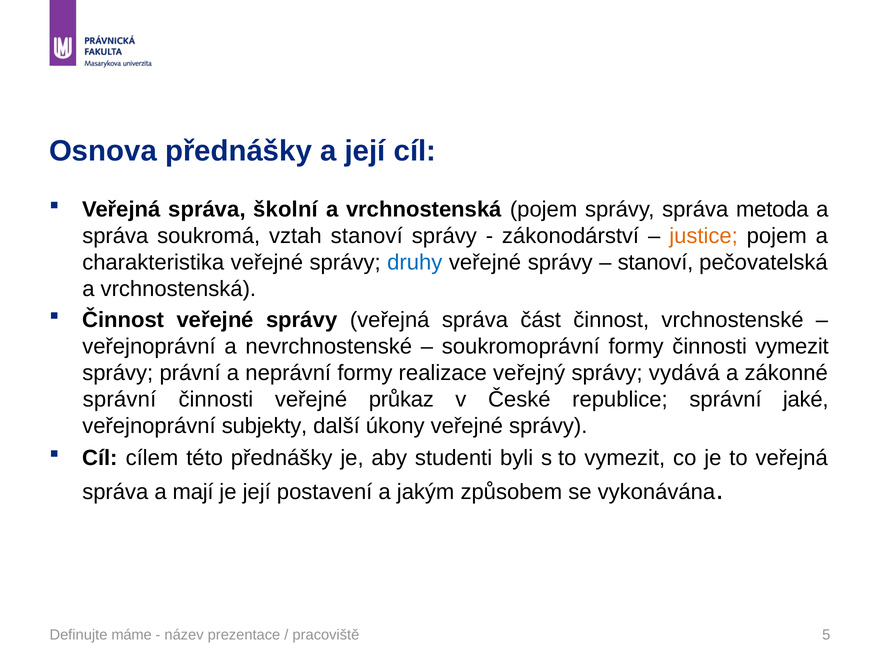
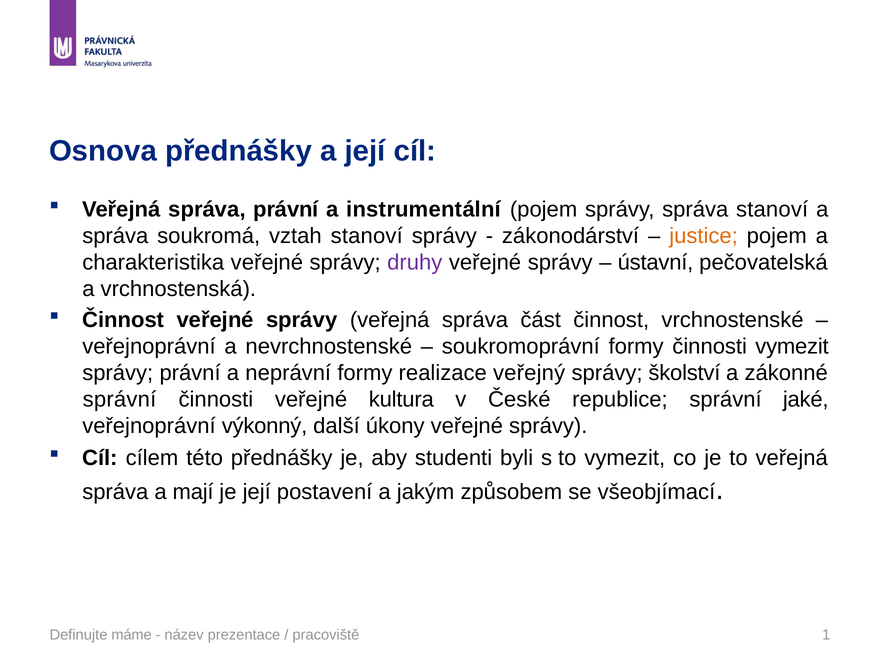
správa školní: školní -> právní (286, 209)
vrchnostenská: vrchnostenská -> instrumentální (424, 209)
správa metoda: metoda -> stanoví (772, 209)
druhy colour: blue -> purple (415, 262)
stanoví: stanoví -> ústavní (655, 262)
vydává: vydává -> školství (684, 373)
průkaz: průkaz -> kultura (401, 399)
subjekty: subjekty -> výkonný (265, 425)
vykonávána: vykonávána -> všeobjímací (656, 492)
5: 5 -> 1 (826, 635)
